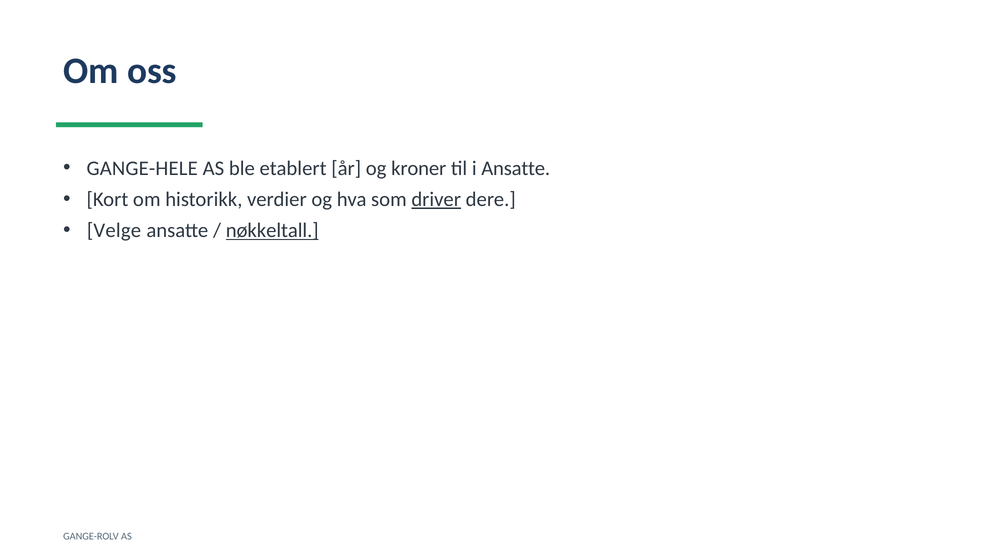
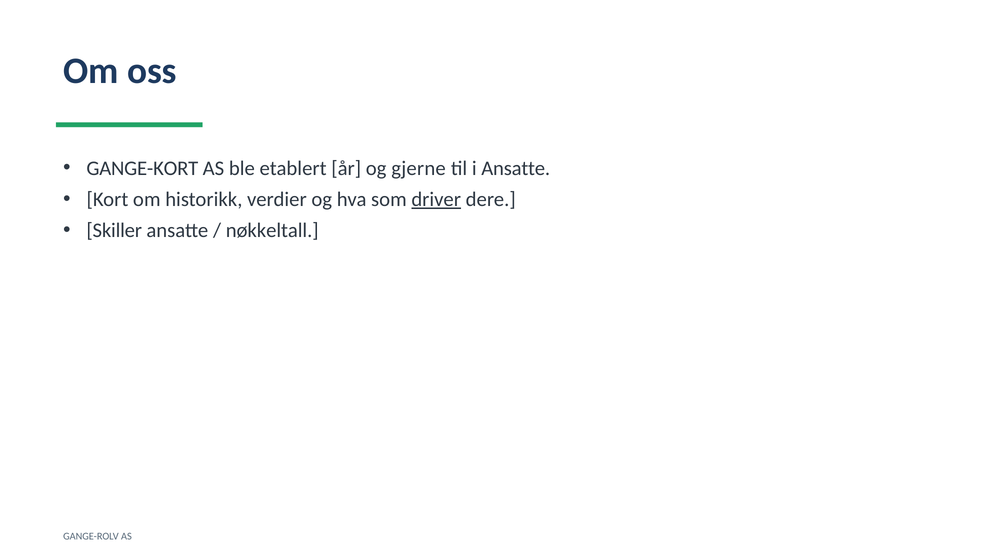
GANGE-HELE: GANGE-HELE -> GANGE-KORT (142, 168)
kroner: kroner -> gjerne (419, 168)
Velge: Velge -> Skiller (114, 231)
nøkkeltall underline: present -> none (272, 231)
